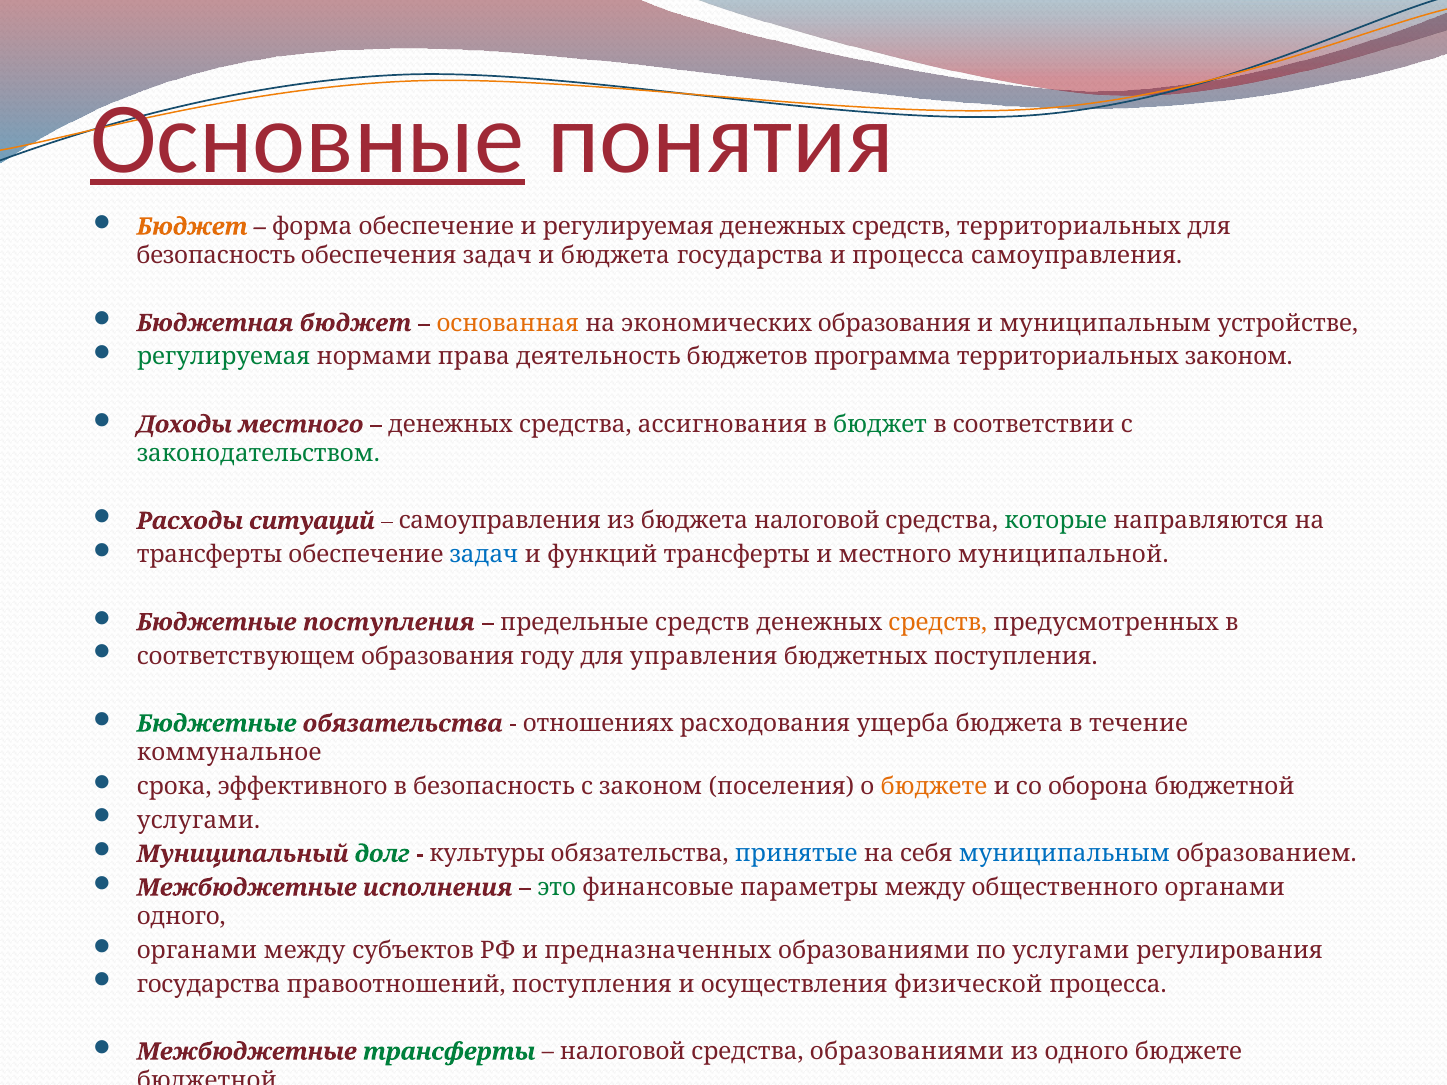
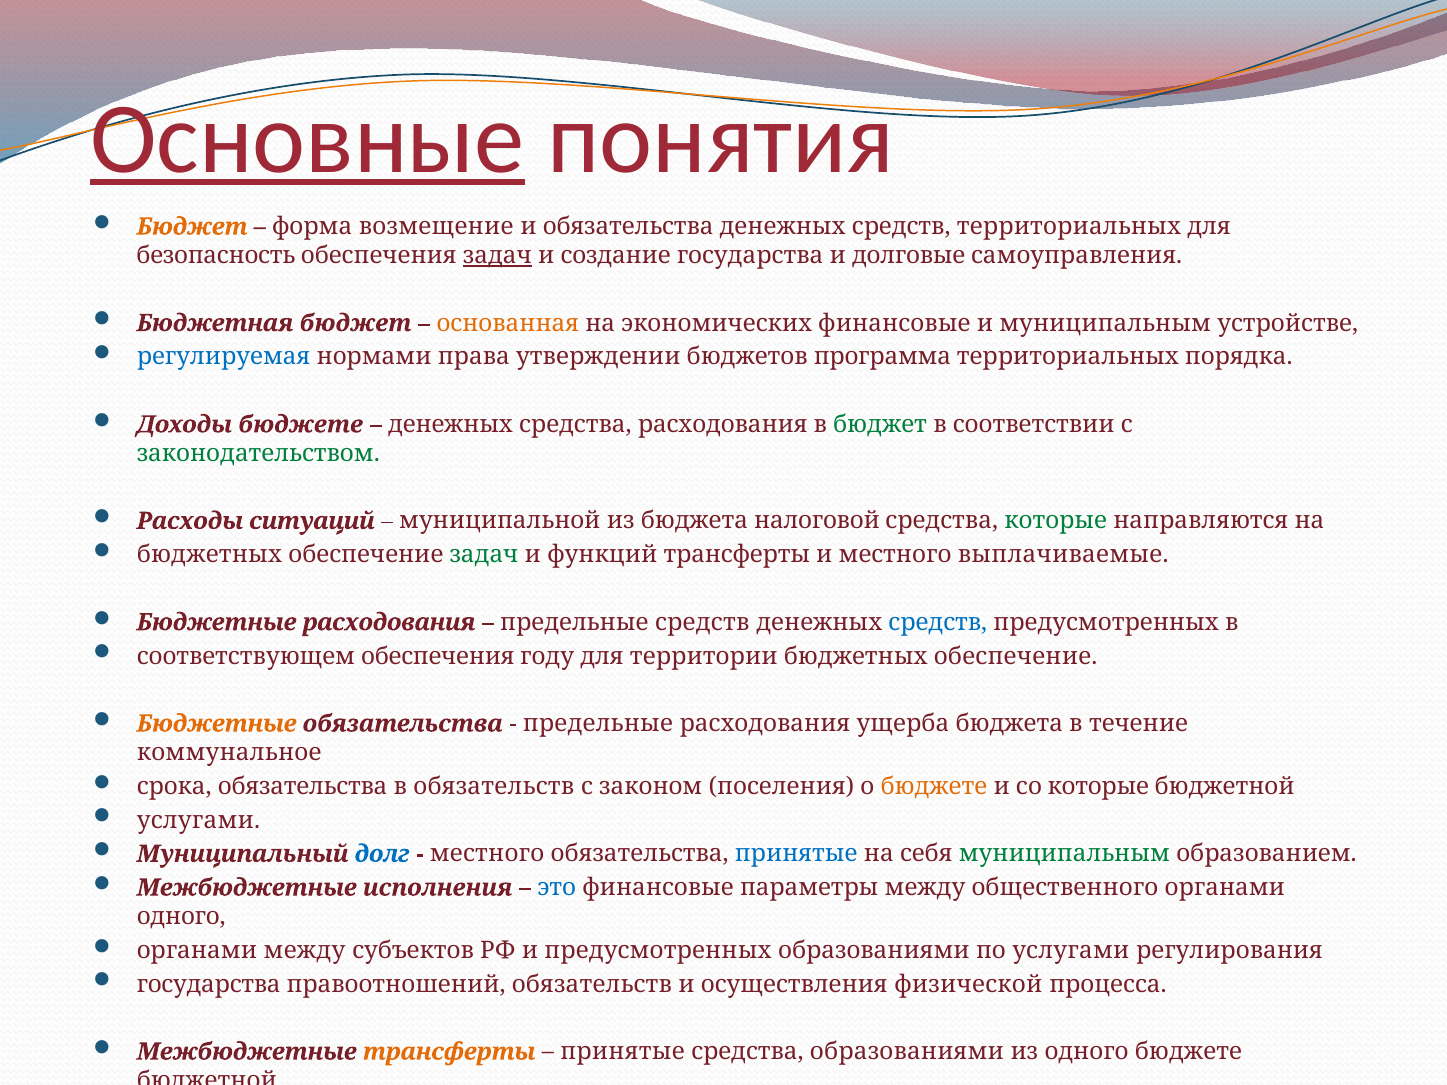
форма обеспечение: обеспечение -> возмещение (436, 227)
и регулируемая: регулируемая -> обязательства (628, 227)
задач underline: none -> present (497, 256)
и бюджета: бюджета -> создание (616, 256)
и процесса: процесса -> долговые (909, 256)
экономических образования: образования -> финансовые (894, 323)
регулируемая colour: green -> blue (224, 357)
деятельность: деятельность -> утверждении (598, 357)
территориальных законом: законом -> порядка (1239, 357)
Доходы местного: местного -> бюджете (301, 425)
средства ассигнования: ассигнования -> расходования (723, 425)
самоуправления: самоуправления -> муниципальной (500, 521)
трансферты: трансферты -> бюджетных (209, 555)
задач colour: blue -> green (484, 555)
муниципальной: муниципальной -> выплачиваемые (1063, 555)
Бюджетные поступления: поступления -> расходования (389, 622)
средств colour: orange -> blue (938, 622)
соответствующем образования: образования -> обеспечения (438, 656)
управления: управления -> территории (704, 656)
поступления: поступления -> обеспечение (1016, 656)
Бюджетные colour: green -> orange (217, 724)
отношениях: отношениях -> предельные (598, 724)
срока эффективного: эффективного -> обязательства (303, 787)
в безопасность: безопасность -> обязательств (494, 787)
со оборона: оборона -> которые (1098, 787)
долг colour: green -> blue (382, 854)
культуры: культуры -> местного (487, 854)
муниципальным colour: blue -> green (1064, 854)
это colour: green -> blue (557, 888)
и предназначенных: предназначенных -> предусмотренных (658, 951)
правоотношений поступления: поступления -> обязательств (592, 984)
трансферты colour: green -> orange (449, 1052)
налоговой: налоговой -> принятые (622, 1052)
